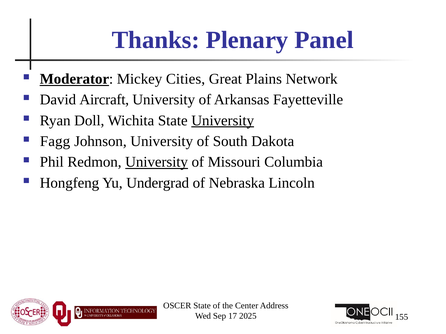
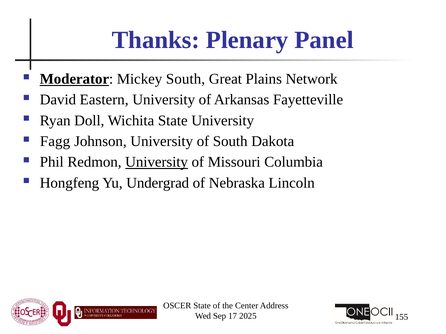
Mickey Cities: Cities -> South (186, 79)
Aircraft: Aircraft -> Eastern (104, 100)
University underline: present -> none (223, 121)
